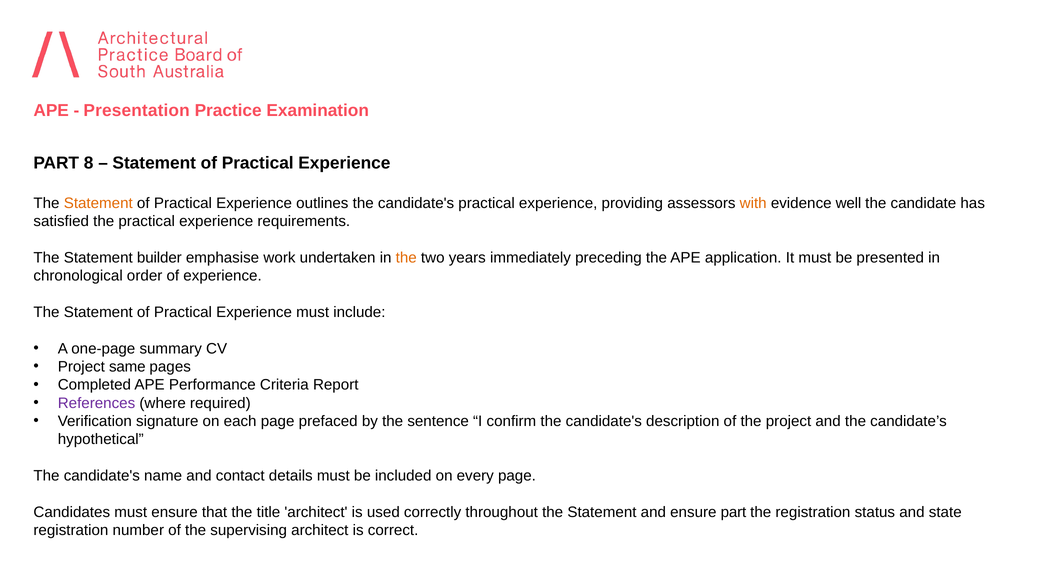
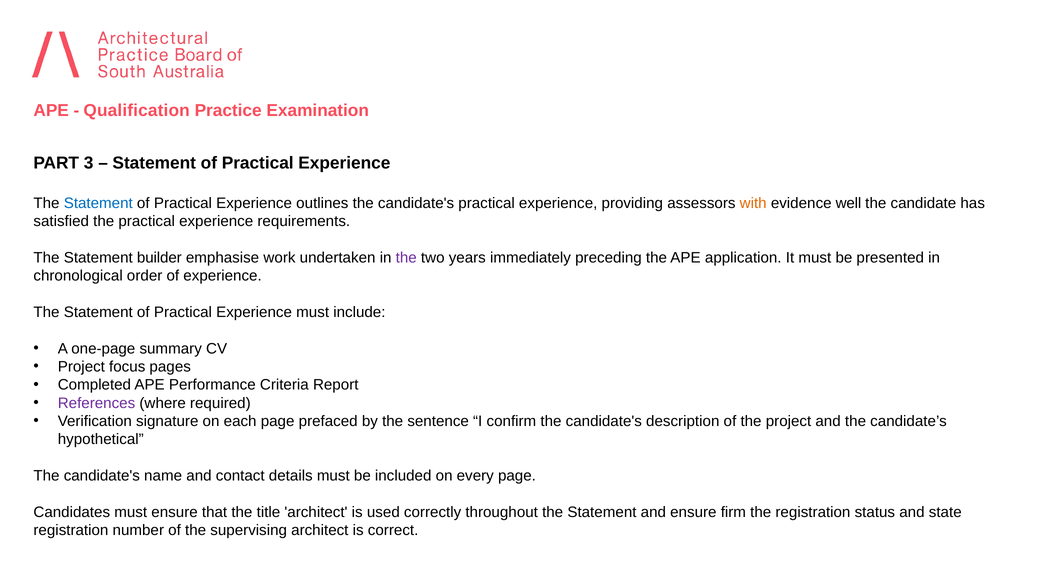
Presentation: Presentation -> Qualification (137, 110)
8: 8 -> 3 (89, 163)
Statement colour: orange -> blue (98, 203)
the colour: orange -> purple (406, 258)
same: same -> focus (127, 367)
ensure part: part -> firm (733, 512)
